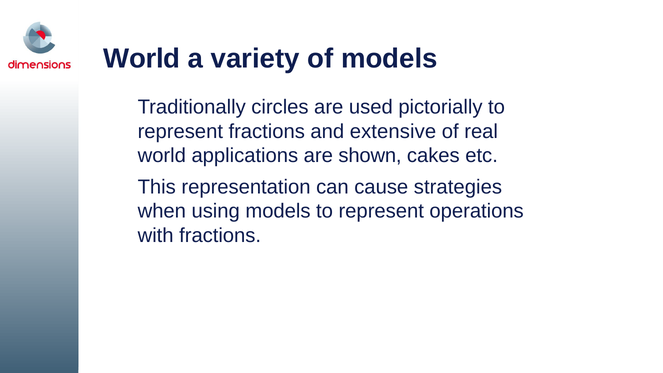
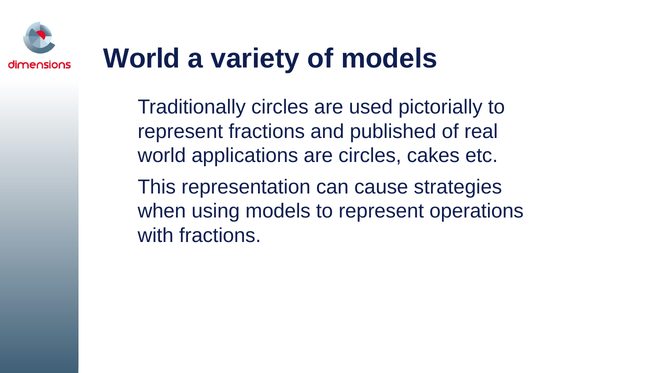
extensive: extensive -> published (393, 131)
are shown: shown -> circles (370, 156)
